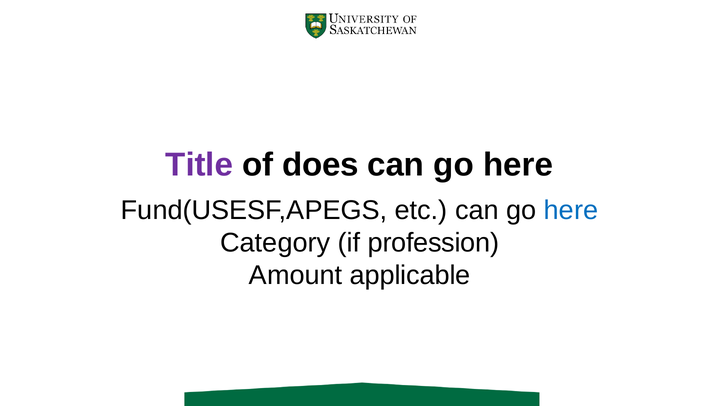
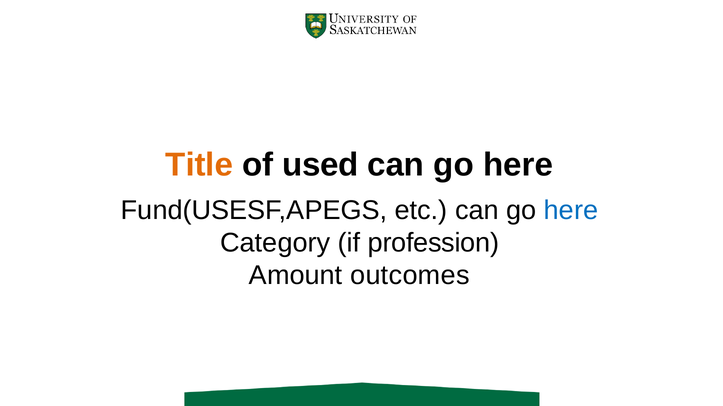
Title colour: purple -> orange (199, 165)
does: does -> used (320, 165)
applicable: applicable -> outcomes (410, 276)
